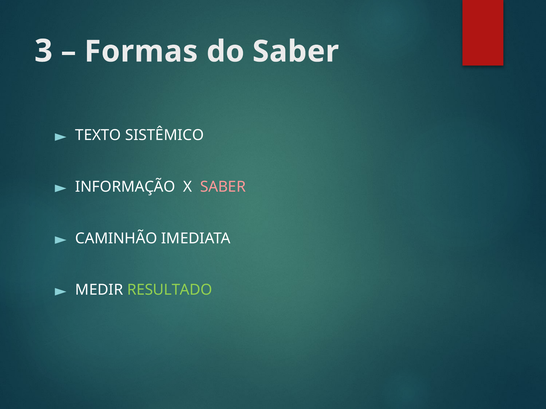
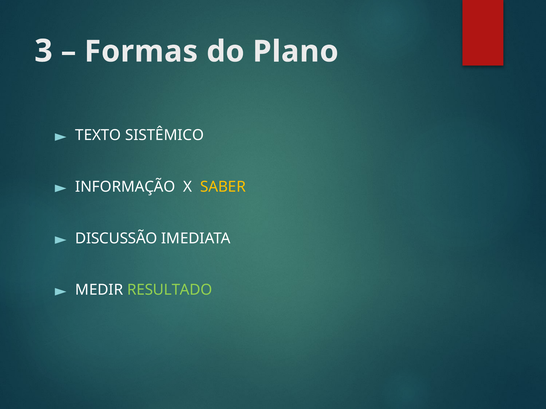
do Saber: Saber -> Plano (296, 52)
SABER colour: pink -> yellow (223, 187)
CAMINHÃO: CAMINHÃO -> DISCUSSÃO (116, 239)
